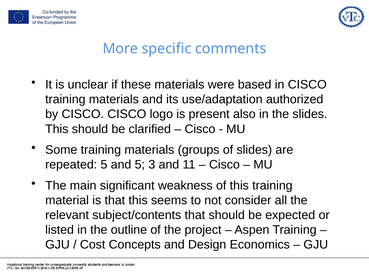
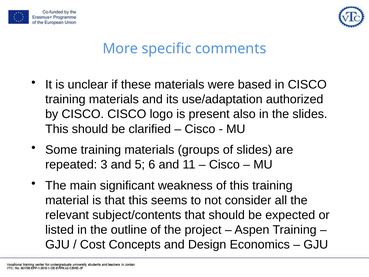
repeated 5: 5 -> 3 (104, 164)
3: 3 -> 6 (152, 164)
